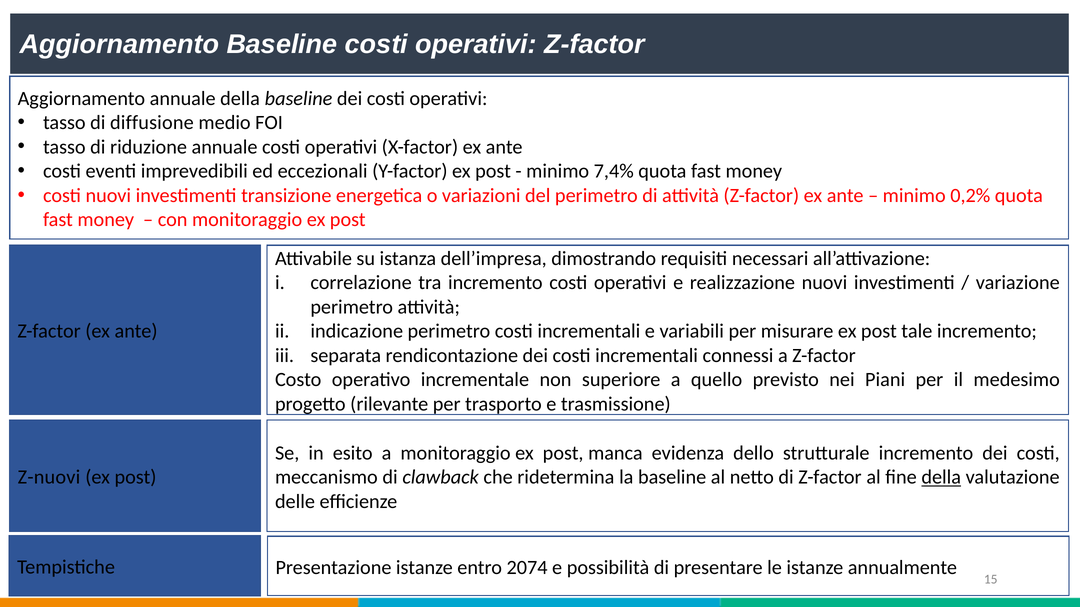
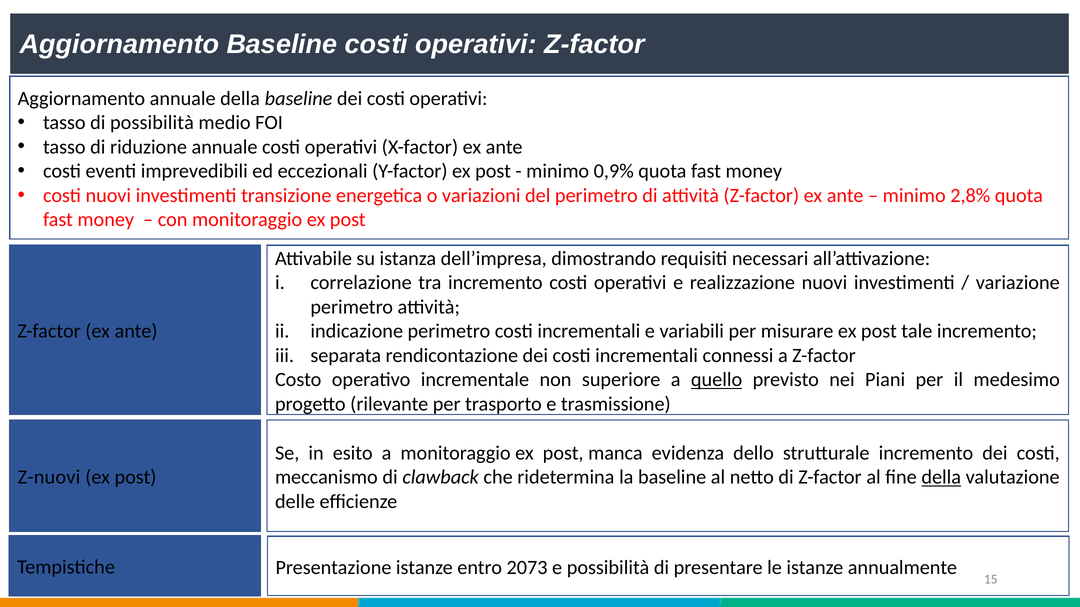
di diffusione: diffusione -> possibilità (152, 123)
7,4%: 7,4% -> 0,9% (614, 171)
0,2%: 0,2% -> 2,8% (970, 196)
quello underline: none -> present (717, 380)
2074: 2074 -> 2073 (527, 568)
